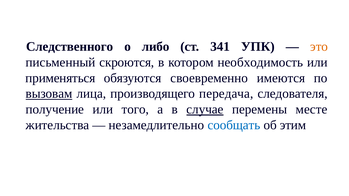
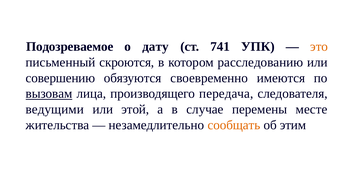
Следственного: Следственного -> Подозреваемое (70, 47)
либо: либо -> дату (156, 47)
341: 341 -> 741 (220, 47)
необходимость: необходимость -> расследованию (260, 62)
применяться: применяться -> совершению (60, 78)
получение: получение -> ведущими (55, 110)
того: того -> этой (135, 110)
случае underline: present -> none (205, 110)
сообщать colour: blue -> orange (234, 125)
